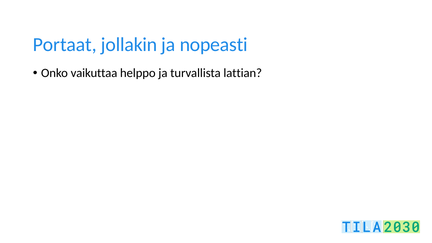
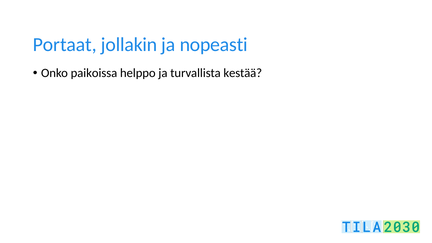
vaikuttaa: vaikuttaa -> paikoissa (94, 73)
lattian: lattian -> kestää (243, 73)
